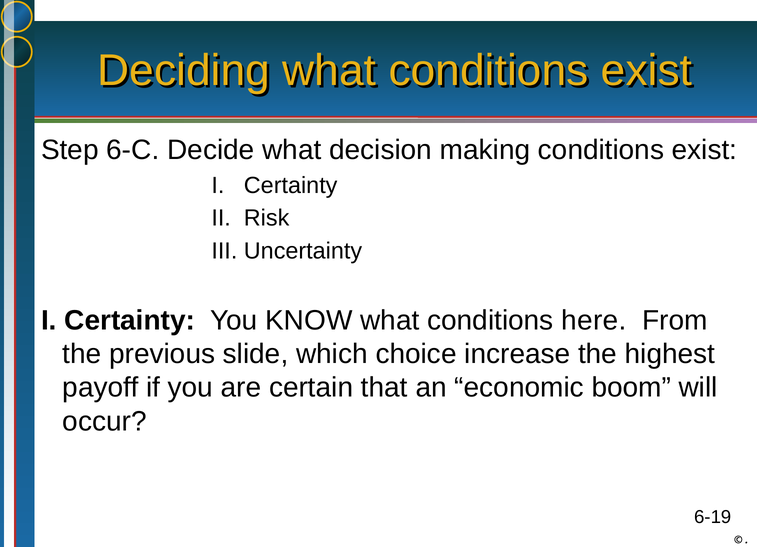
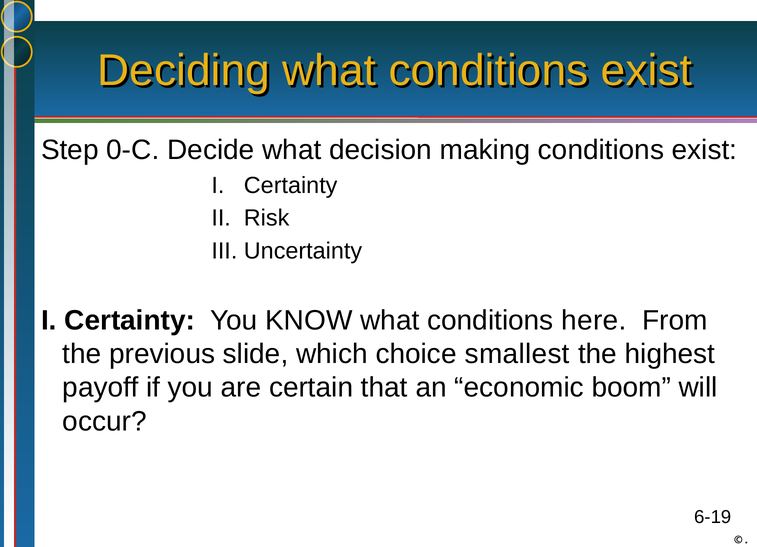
6-C: 6-C -> 0-C (133, 150)
increase: increase -> smallest (517, 354)
